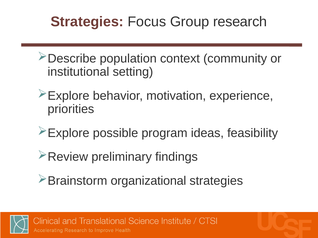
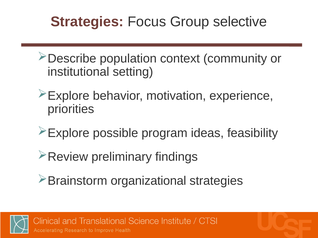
research: research -> selective (240, 22)
